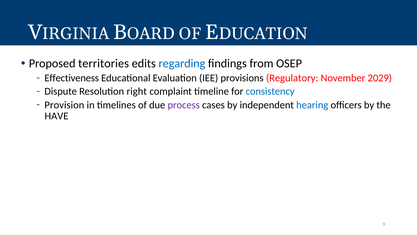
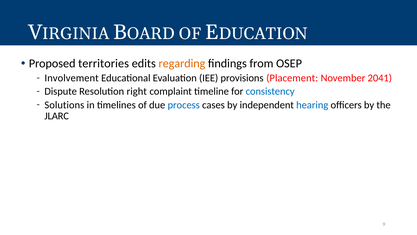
regarding colour: blue -> orange (182, 63)
Effectiveness: Effectiveness -> Involvement (72, 78)
Regulatory: Regulatory -> Placement (292, 78)
2029: 2029 -> 2041 (380, 78)
Provision: Provision -> Solutions (64, 105)
process colour: purple -> blue (184, 105)
HAVE: HAVE -> JLARC (57, 116)
